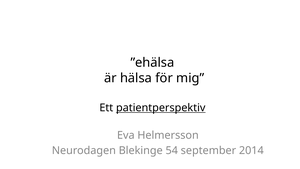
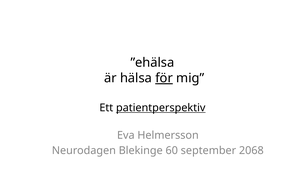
för underline: none -> present (164, 78)
54: 54 -> 60 (172, 150)
2014: 2014 -> 2068 (251, 150)
